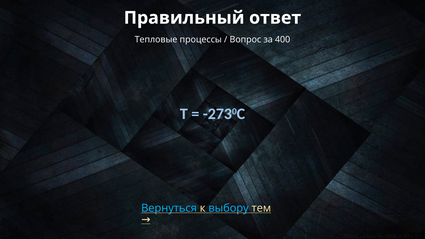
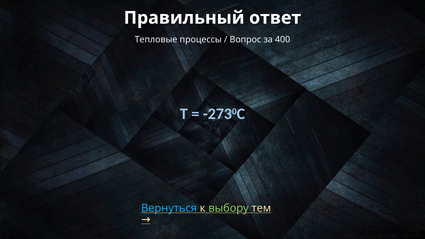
выбору colour: light blue -> light green (229, 208)
